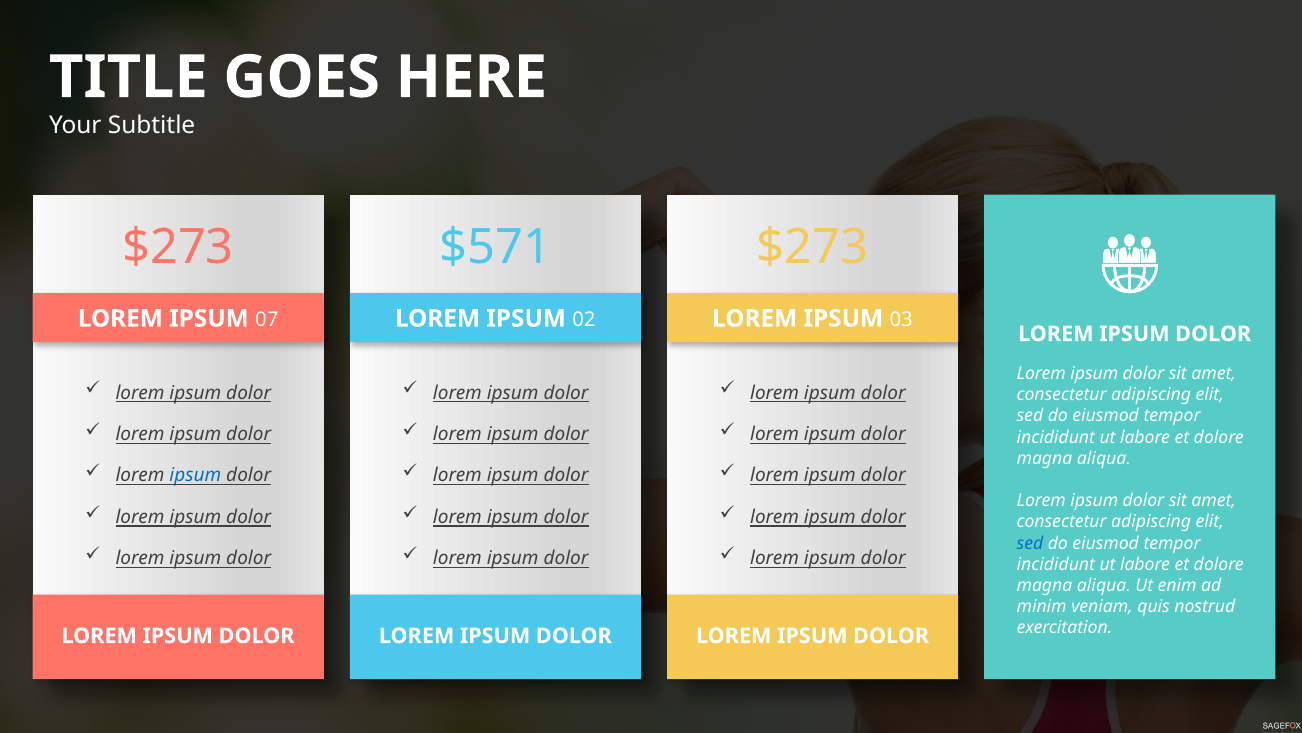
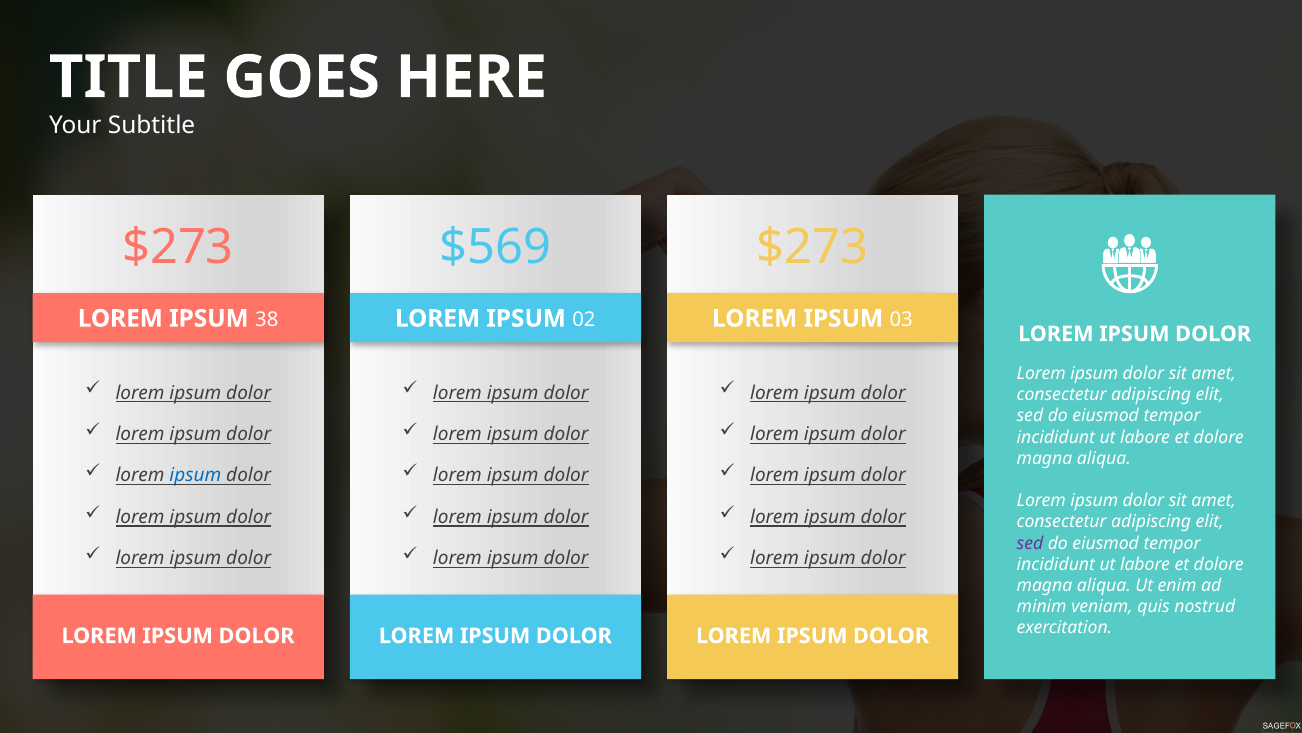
$571: $571 -> $569 (495, 247)
07: 07 -> 38 (267, 320)
sed colour: blue -> purple (1030, 543)
